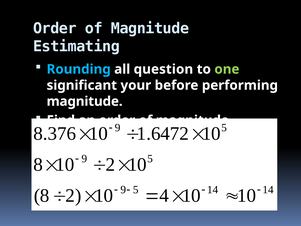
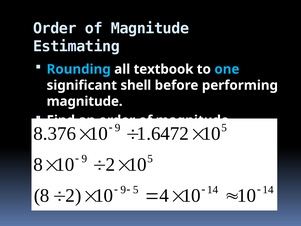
question: question -> textbook (164, 69)
one colour: light green -> light blue (227, 69)
your: your -> shell (136, 85)
